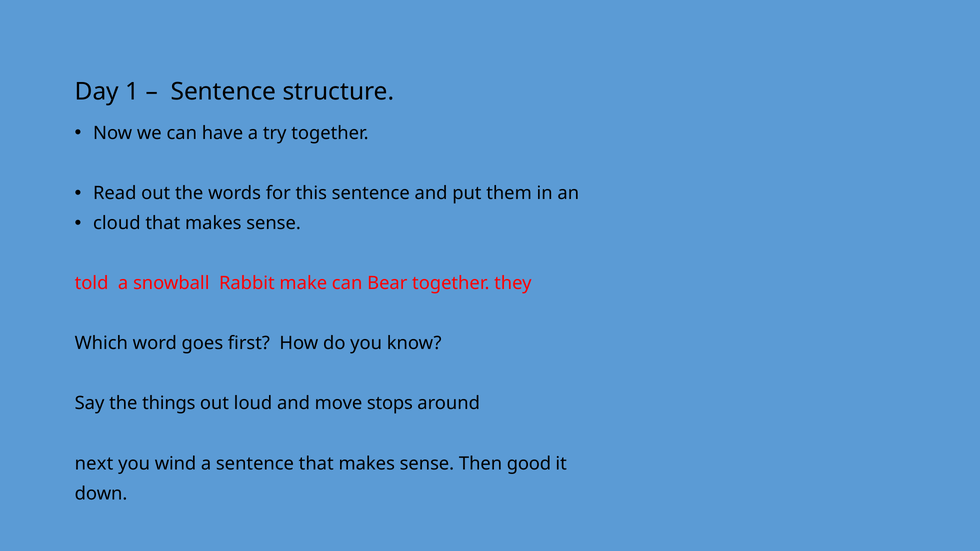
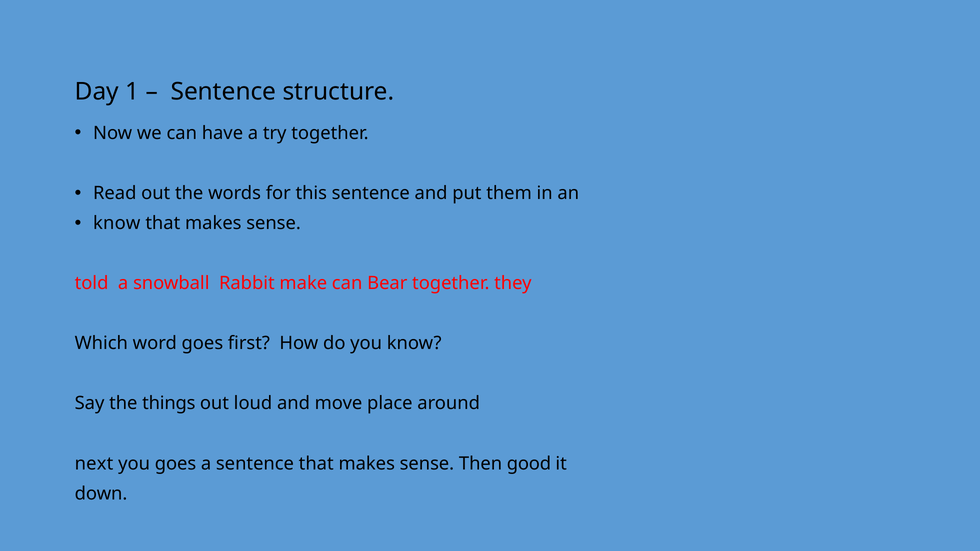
cloud: cloud -> know (117, 223)
stops: stops -> place (390, 404)
you wind: wind -> goes (175, 464)
